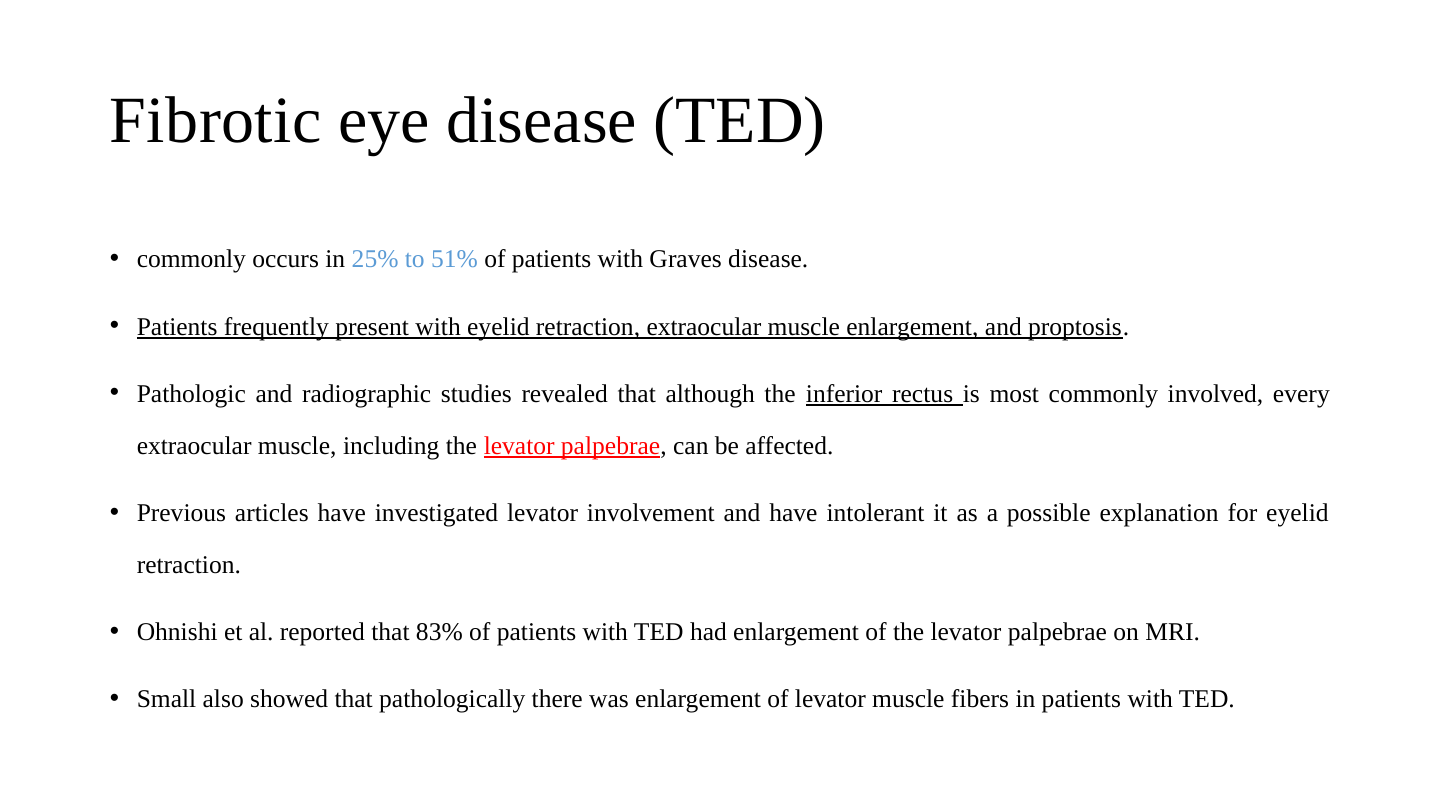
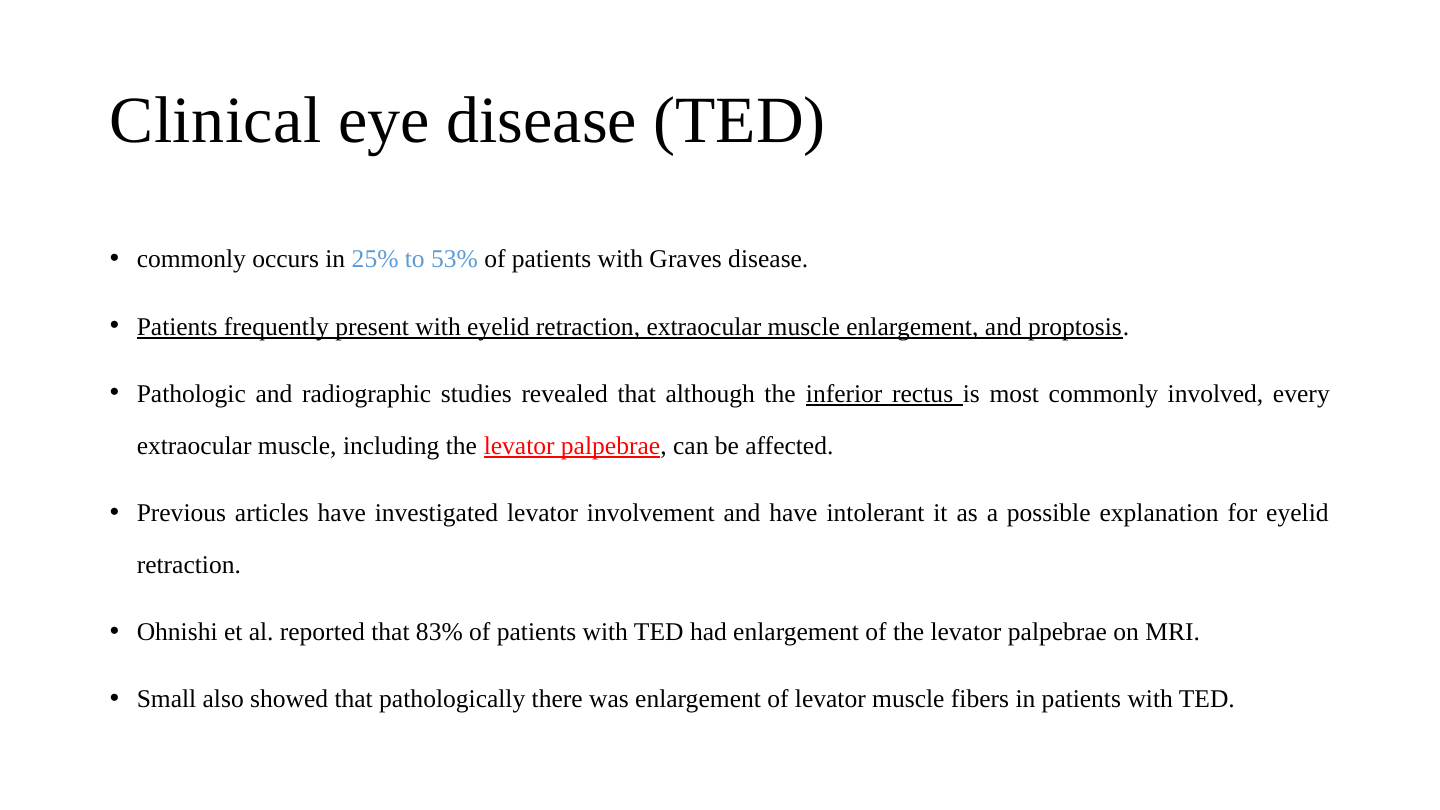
Fibrotic: Fibrotic -> Clinical (216, 121)
51%: 51% -> 53% (454, 260)
